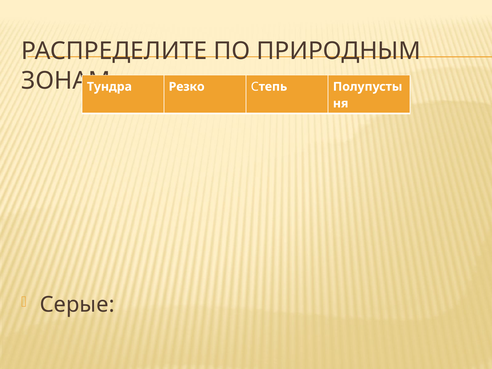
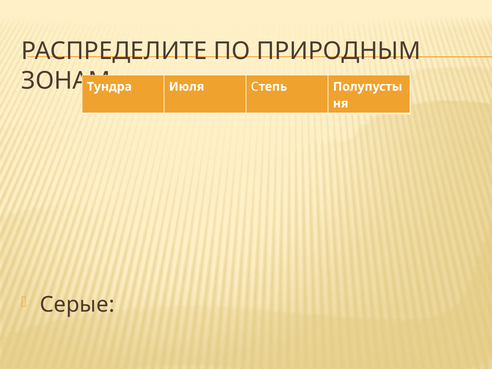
Резко: Резко -> Июля (187, 87)
